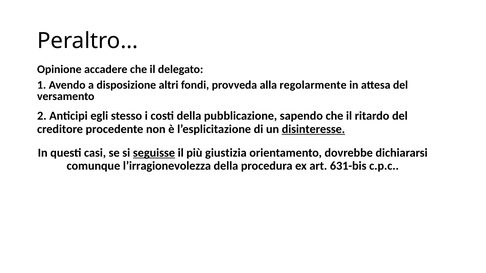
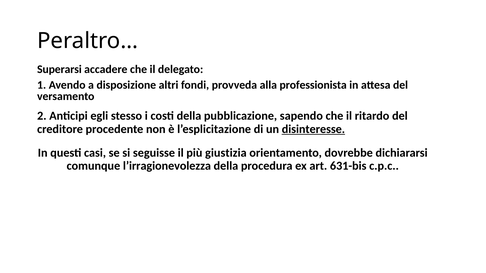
Opinione: Opinione -> Superarsi (59, 69)
regolarmente: regolarmente -> professionista (313, 85)
seguisse underline: present -> none (154, 153)
